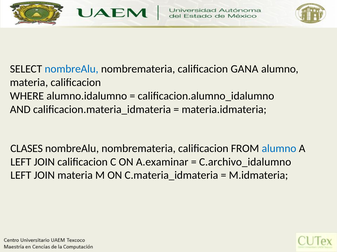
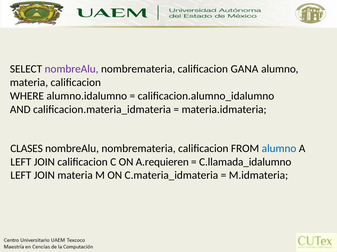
nombreAlu colour: blue -> purple (72, 69)
A.examinar: A.examinar -> A.requieren (162, 162)
C.archivo_idalumno: C.archivo_idalumno -> C.llamada_idalumno (245, 162)
